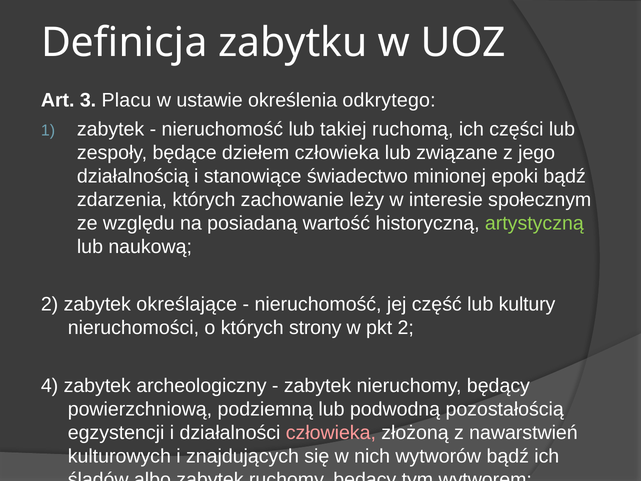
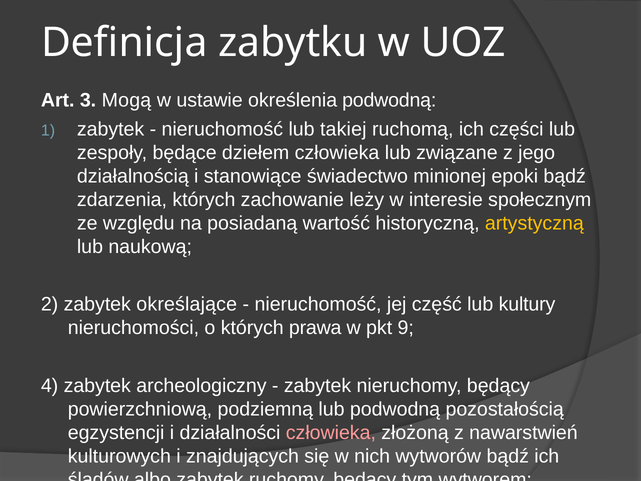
Placu: Placu -> Mogą (126, 100)
określenia odkrytego: odkrytego -> podwodną (389, 100)
artystyczną colour: light green -> yellow (534, 223)
strony: strony -> prawa (315, 328)
pkt 2: 2 -> 9 (406, 328)
